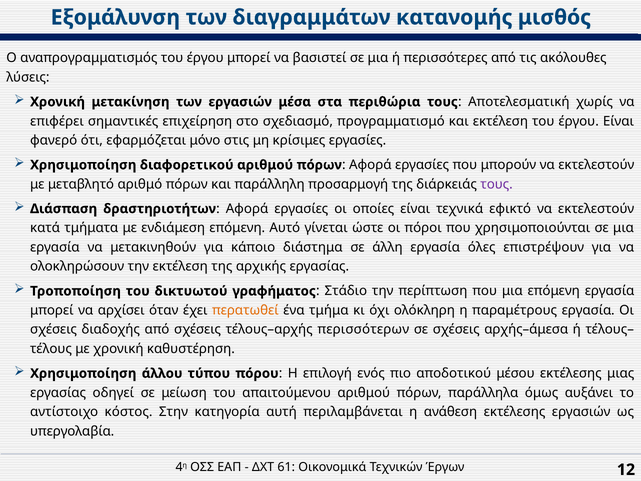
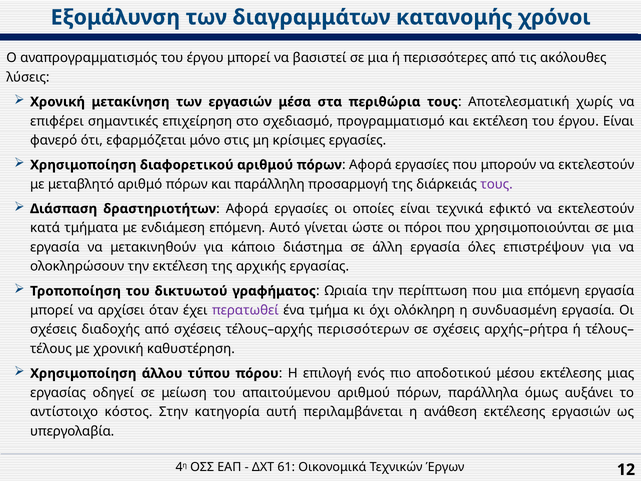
μισθός: μισθός -> χρόνοι (554, 17)
Στάδιο: Στάδιο -> Ωριαία (346, 291)
περατωθεί colour: orange -> purple (245, 310)
παραμέτρους: παραμέτρους -> συνδυασμένη (515, 310)
αρχής–άμεσα: αρχής–άμεσα -> αρχής–ρήτρα (526, 329)
